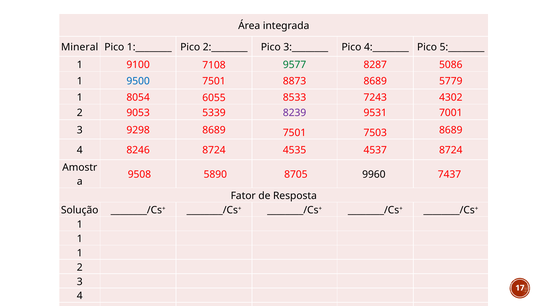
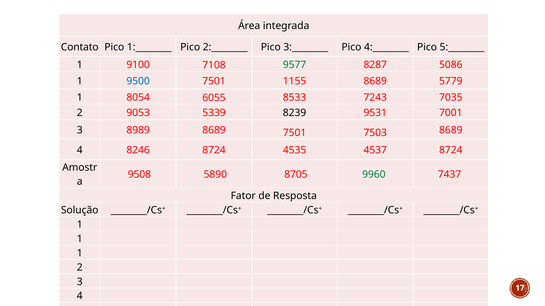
Mineral: Mineral -> Contato (80, 47)
8873: 8873 -> 1155 (295, 81)
4302: 4302 -> 7035 (451, 98)
8239 colour: purple -> black (295, 113)
9298: 9298 -> 8989 (138, 130)
9960 colour: black -> green (374, 175)
